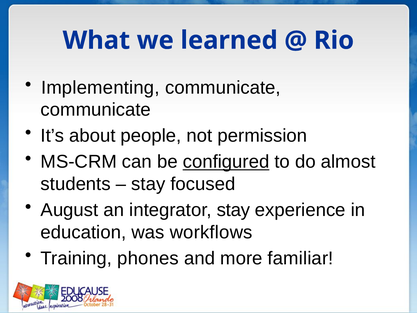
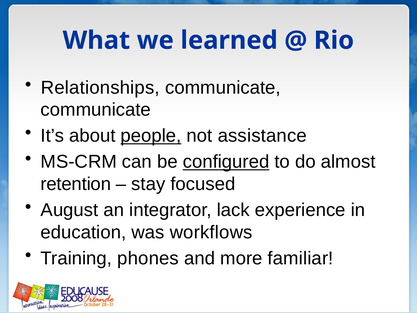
Implementing: Implementing -> Relationships (100, 87)
people underline: none -> present (151, 136)
permission: permission -> assistance (262, 136)
students: students -> retention (76, 184)
integrator stay: stay -> lack (233, 210)
